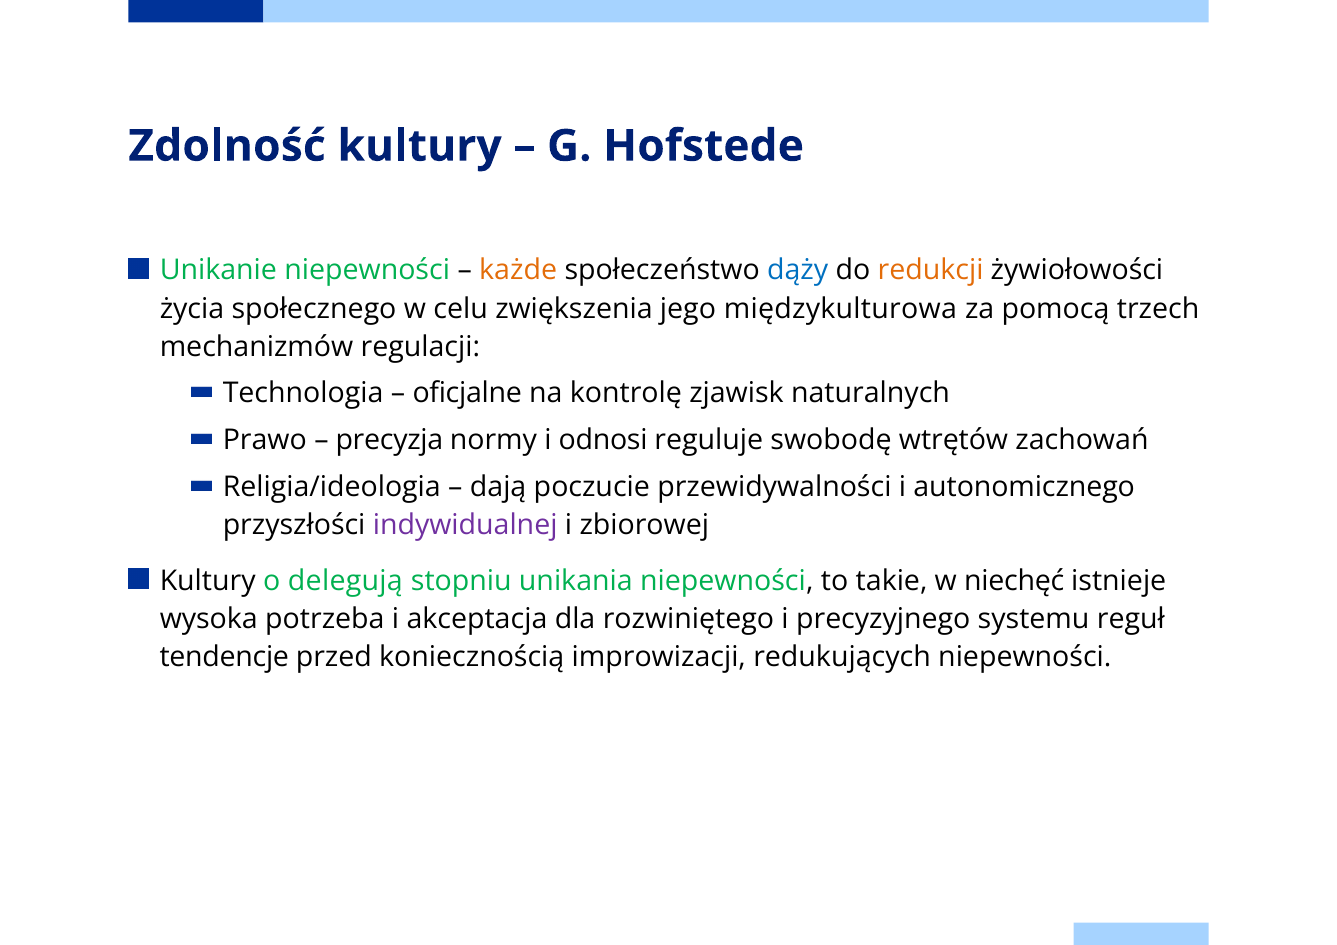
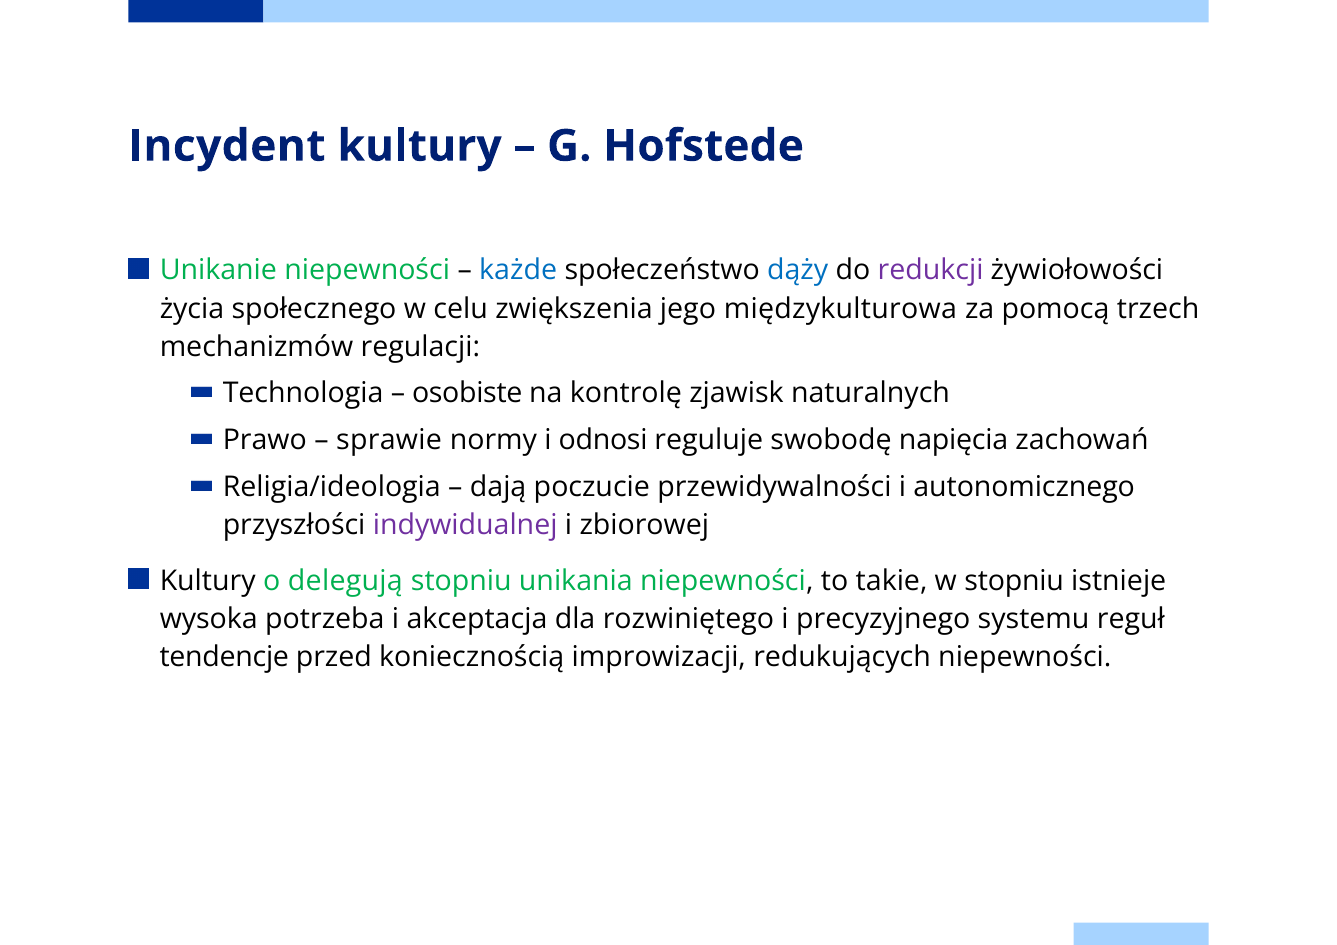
Zdolność: Zdolność -> Incydent (227, 146)
każde colour: orange -> blue (518, 271)
redukcji colour: orange -> purple (931, 271)
oficjalne: oficjalne -> osobiste (467, 394)
precyzja: precyzja -> sprawie (389, 441)
wtrętów: wtrętów -> napięcia (954, 441)
w niechęć: niechęć -> stopniu (1014, 581)
